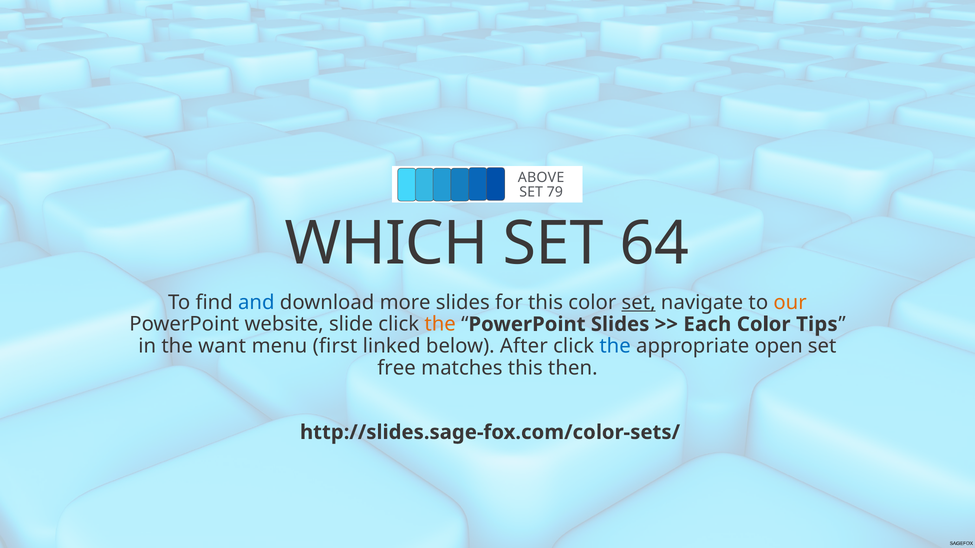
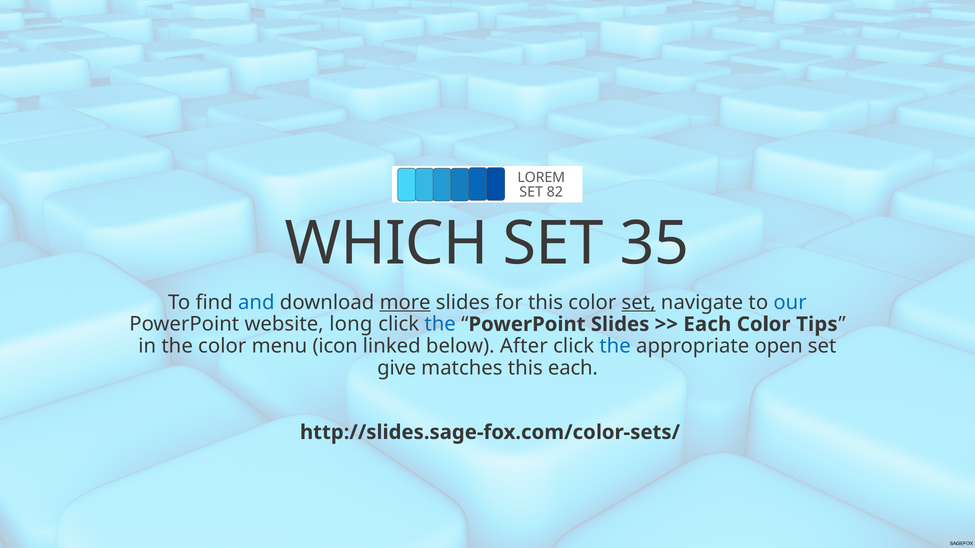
ABOVE: ABOVE -> LOREM (541, 178)
79: 79 -> 82 (555, 192)
64: 64 -> 35 (654, 244)
more underline: none -> present (405, 303)
our colour: orange -> blue (790, 303)
slide: slide -> long (351, 325)
the colour: orange -> blue (440, 325)
the want: want -> color (222, 346)
first: first -> icon (335, 346)
free: free -> give (397, 368)
this then: then -> each (573, 368)
